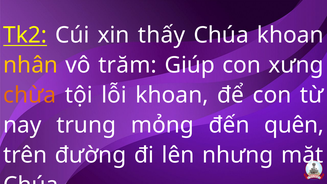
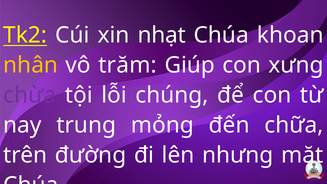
thấy: thấy -> nhạt (162, 35)
chừa colour: orange -> purple (30, 95)
lỗi khoan: khoan -> chúng (172, 95)
quên: quên -> chữa (294, 125)
